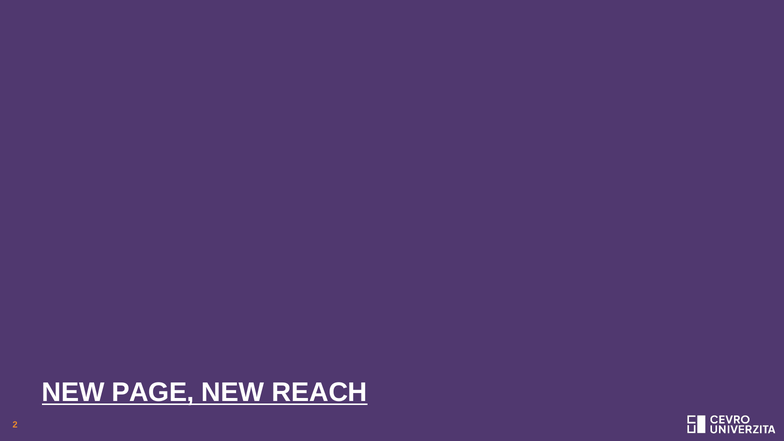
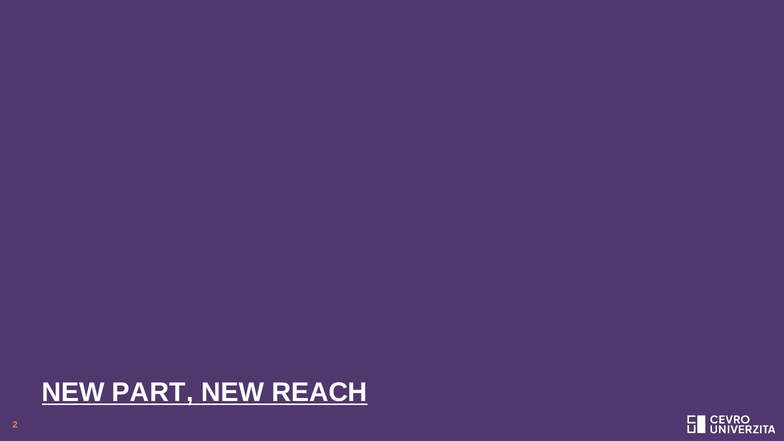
NEW PAGE: PAGE -> PART (153, 392)
